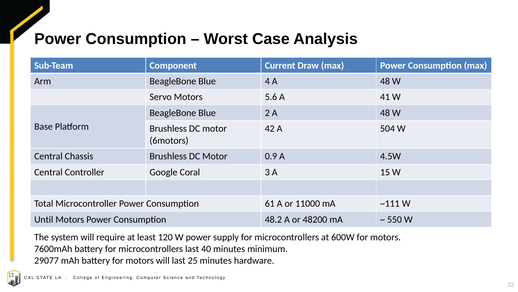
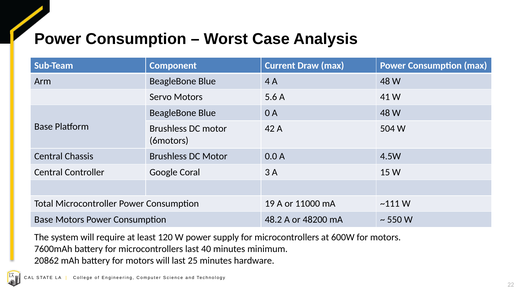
2: 2 -> 0 (267, 113)
0.9: 0.9 -> 0.0 (271, 156)
61: 61 -> 19 (270, 203)
Until: Until -> Base (44, 219)
29077: 29077 -> 20862 (47, 260)
